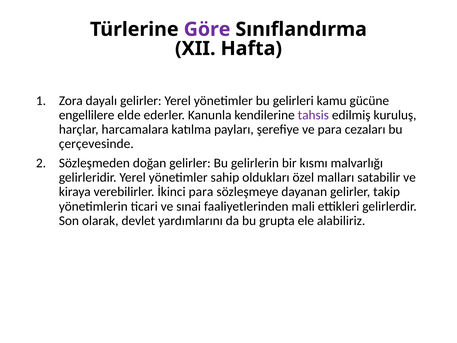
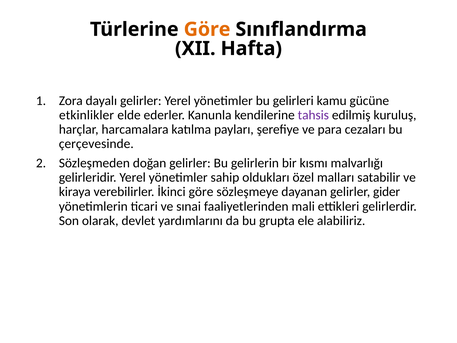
Göre colour: purple -> orange (207, 29)
engellilere: engellilere -> etkinlikler (87, 115)
İkinci para: para -> göre (201, 192)
takip: takip -> gider (387, 192)
